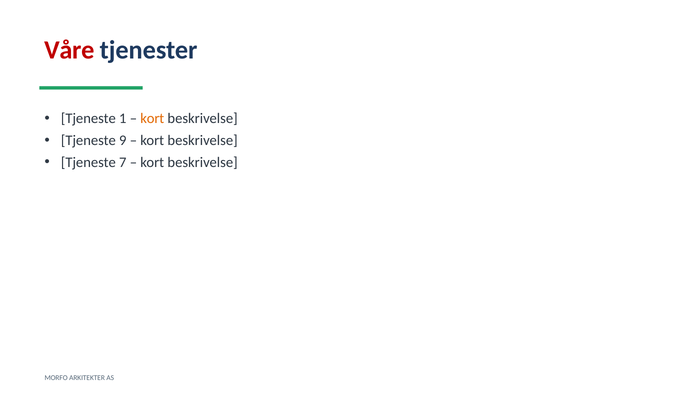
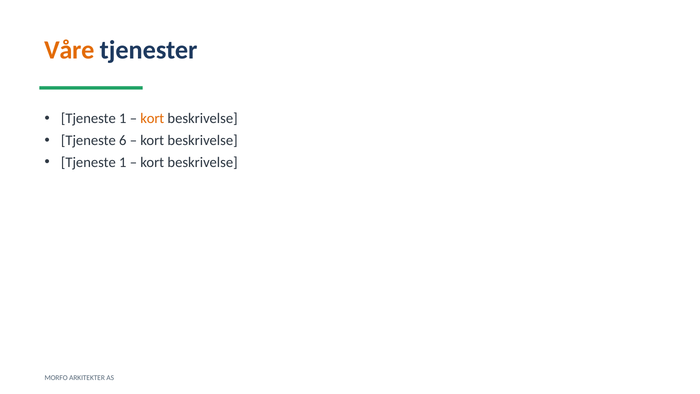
Våre colour: red -> orange (69, 50)
9: 9 -> 6 (123, 140)
7: 7 -> 1 (123, 162)
